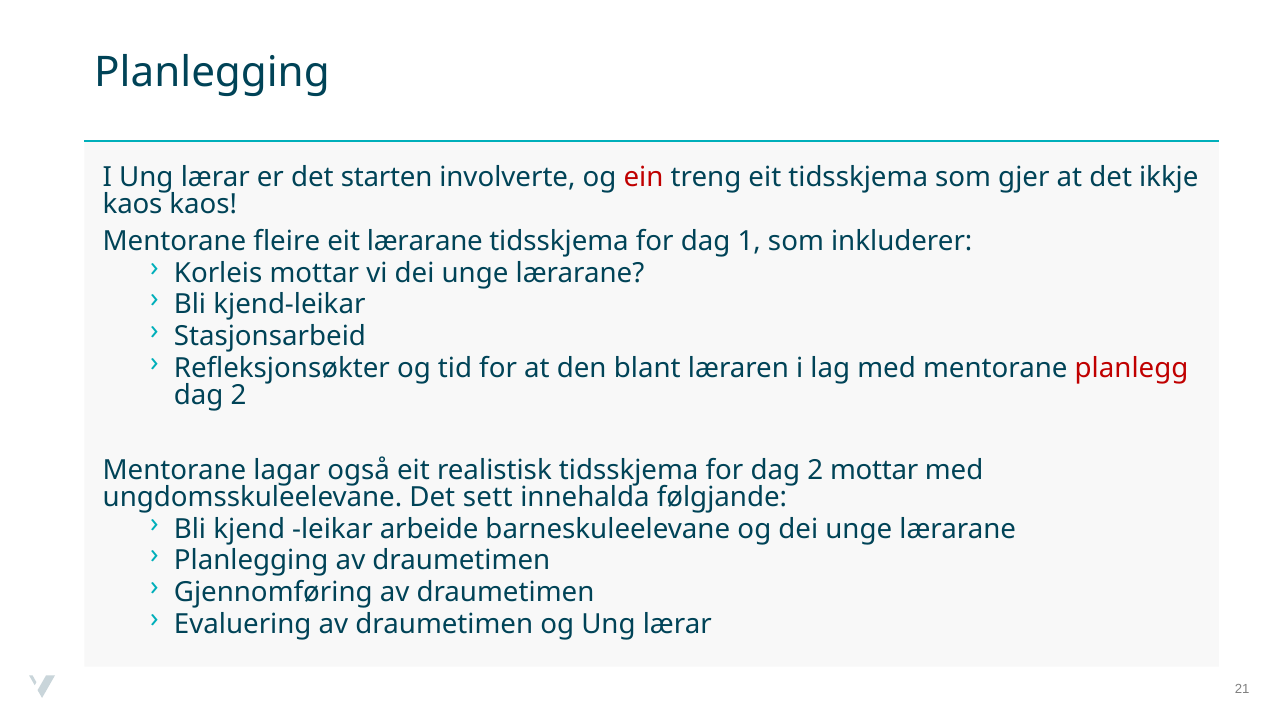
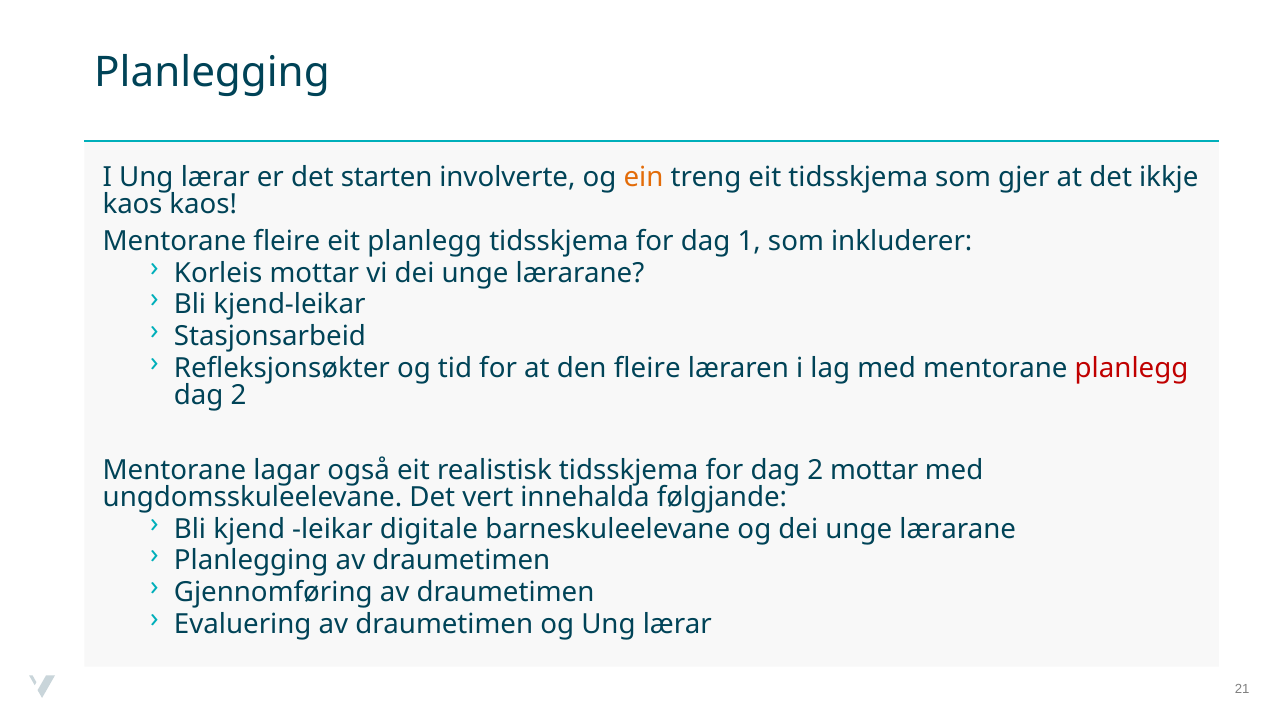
ein colour: red -> orange (644, 177)
eit lærarane: lærarane -> planlegg (425, 241)
den blant: blant -> fleire (647, 368)
sett: sett -> vert (488, 497)
arbeide: arbeide -> digitale (429, 529)
